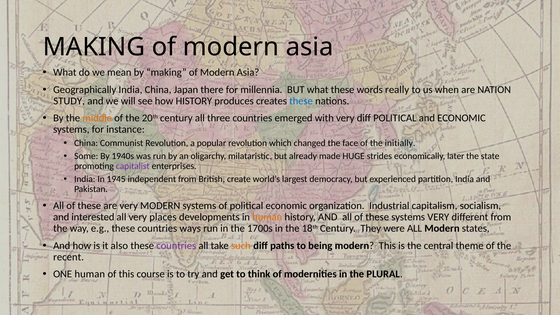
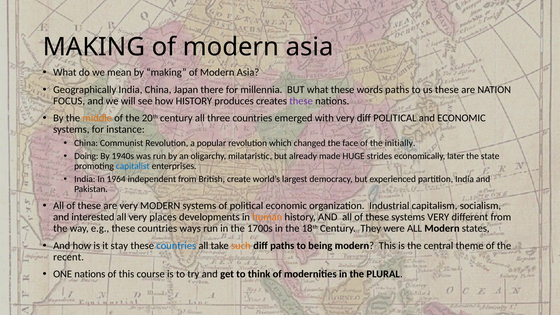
words really: really -> paths (397, 90)
us when: when -> these (447, 90)
STUDY: STUDY -> FOCUS (69, 101)
these colour: blue -> purple (301, 101)
Some: Some -> Doing (86, 156)
capitalist colour: purple -> blue (133, 166)
1945: 1945 -> 1964 (116, 179)
also: also -> stay (119, 246)
countries colour: purple -> blue (176, 246)
ONE human: human -> nations (90, 274)
